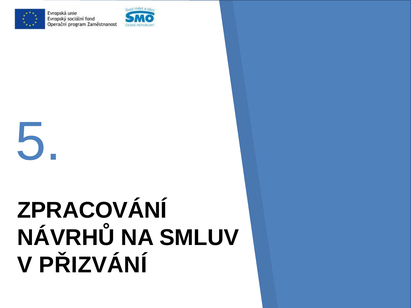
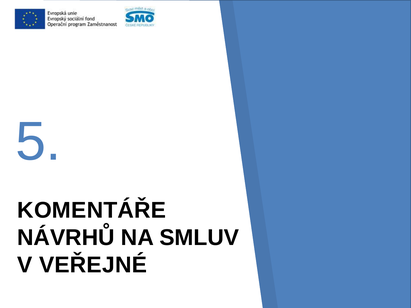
ZPRACOVÁNÍ: ZPRACOVÁNÍ -> KOMENTÁŘE (92, 210)
PŘIZVÁNÍ: PŘIZVÁNÍ -> VEŘEJNÉ (93, 265)
